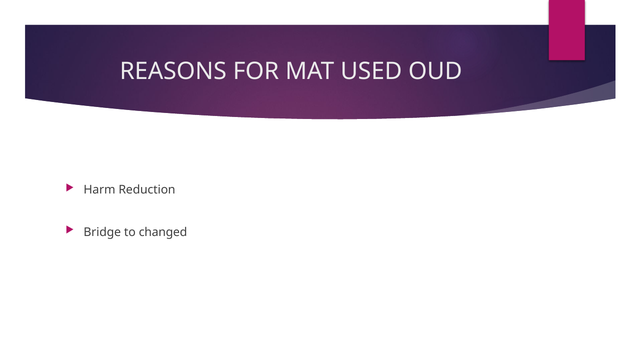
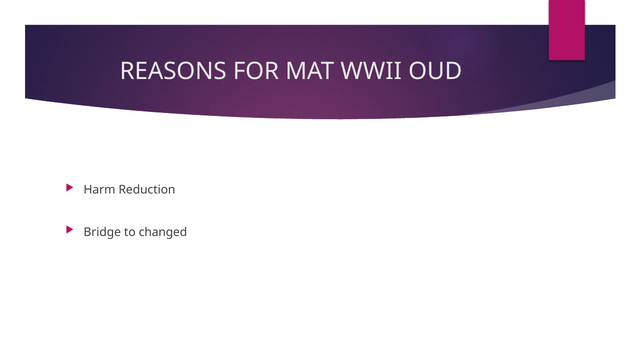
USED: USED -> WWII (371, 71)
